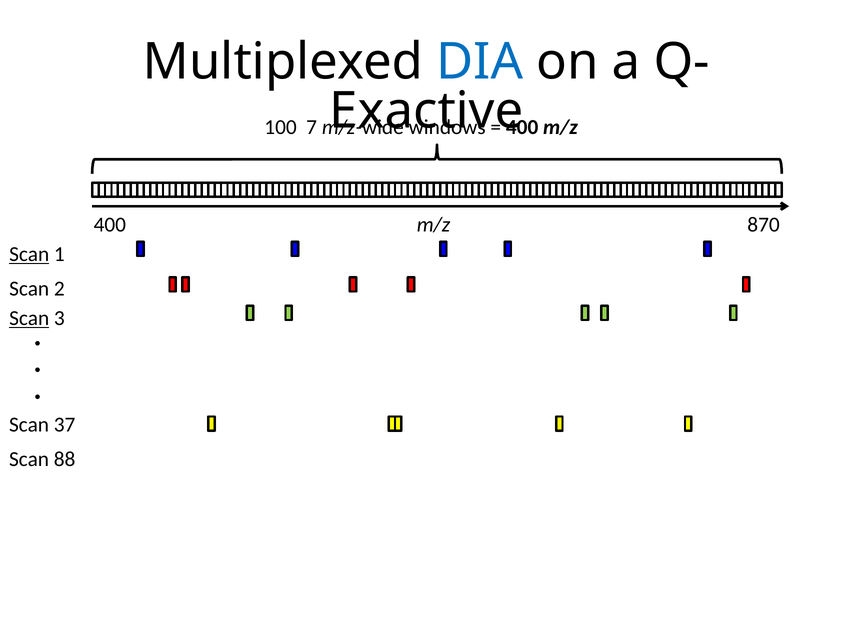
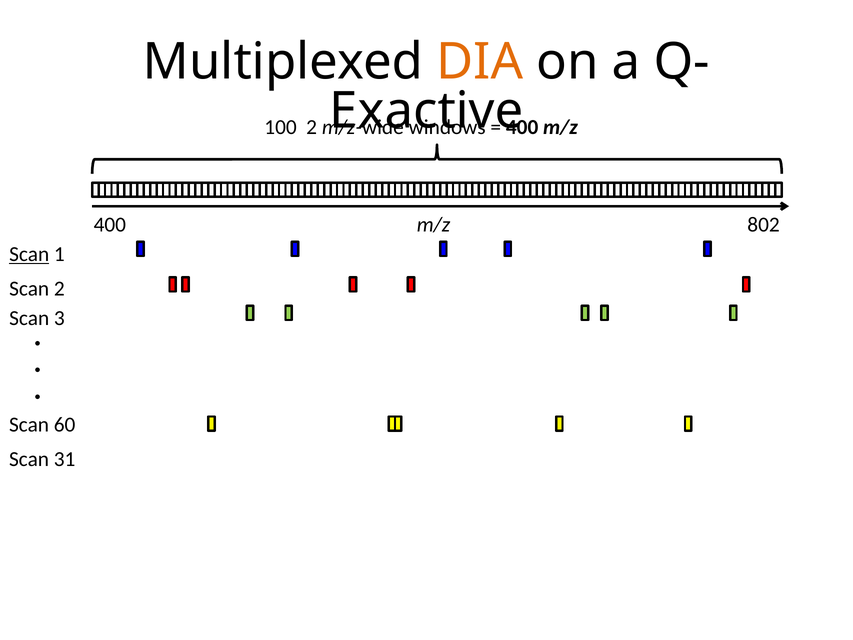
DIA colour: blue -> orange (480, 62)
100 7: 7 -> 2 (312, 127)
870: 870 -> 802 (764, 225)
Scan underline: present -> none (29, 318)
37: 37 -> 60 (65, 425)
88: 88 -> 31 (65, 459)
